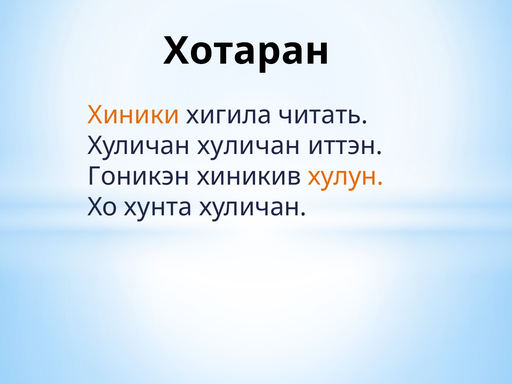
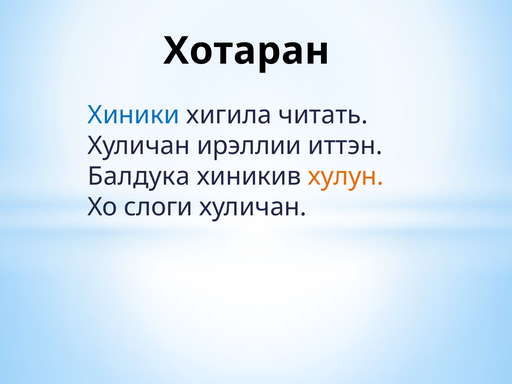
Хиники colour: orange -> blue (134, 115)
Хуличан хуличан: хуличан -> ирэллии (249, 146)
Гоникэн: Гоникэн -> Балдука (139, 176)
хунта: хунта -> слоги (158, 207)
